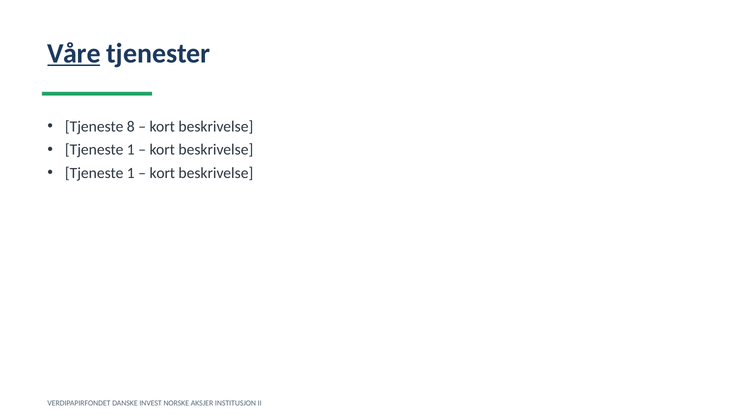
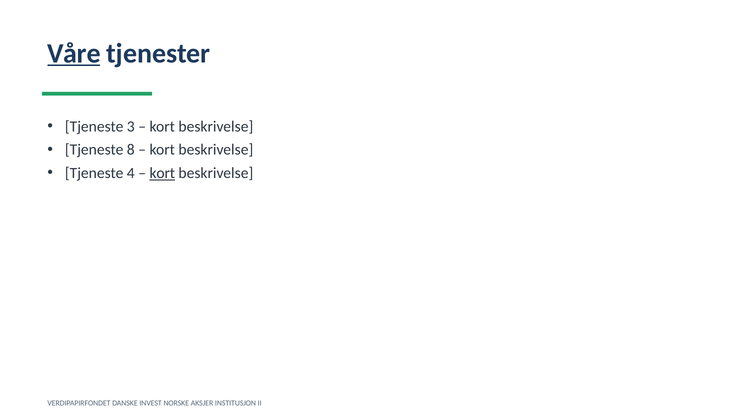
8: 8 -> 3 (131, 126)
1: 1 -> 8 (131, 150)
1: 1 -> 4 (131, 173)
kort underline: none -> present (162, 173)
